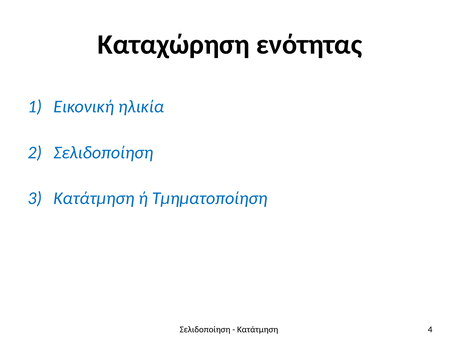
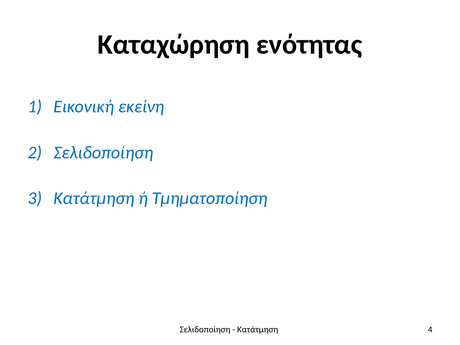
ηλικία: ηλικία -> εκείνη (141, 107)
